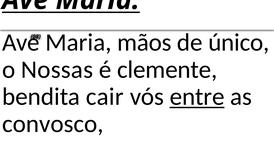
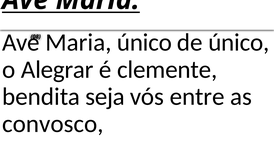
Maria mãos: mãos -> único (144, 43)
Nossas: Nossas -> Alegrar (57, 70)
cair: cair -> seja (105, 97)
entre underline: present -> none (197, 97)
